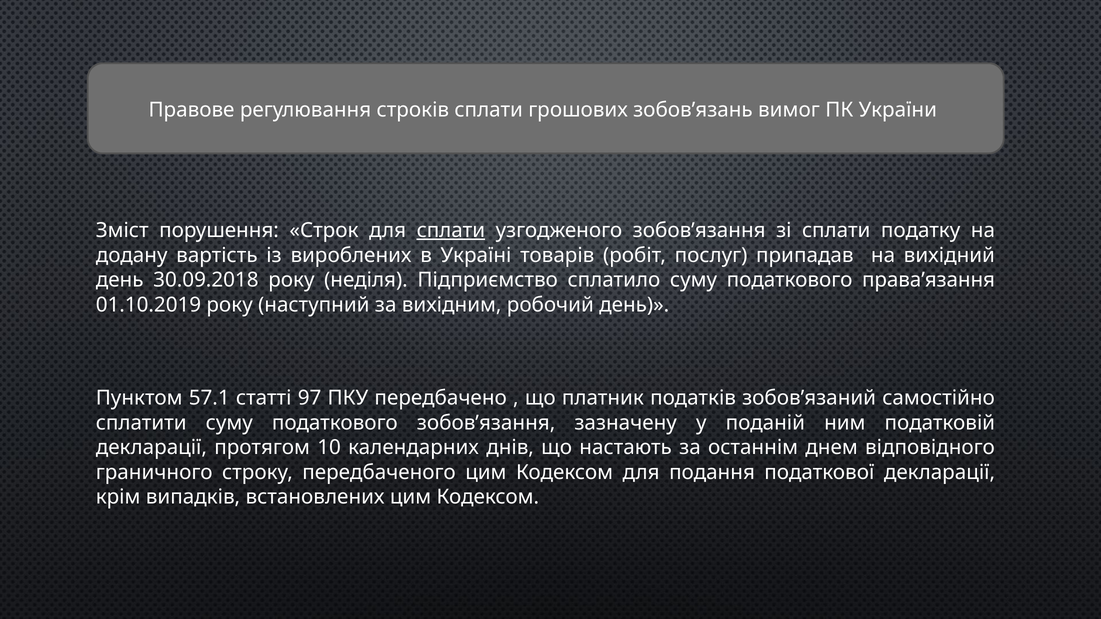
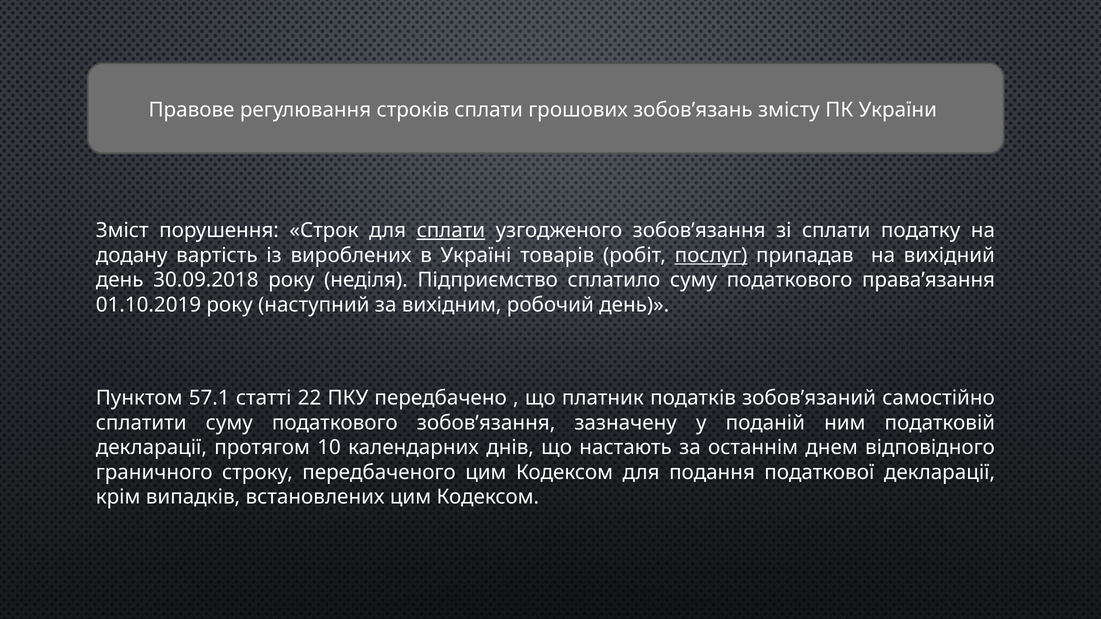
вимог: вимог -> змісту (789, 110)
послуг underline: none -> present (711, 255)
97: 97 -> 22 (310, 398)
